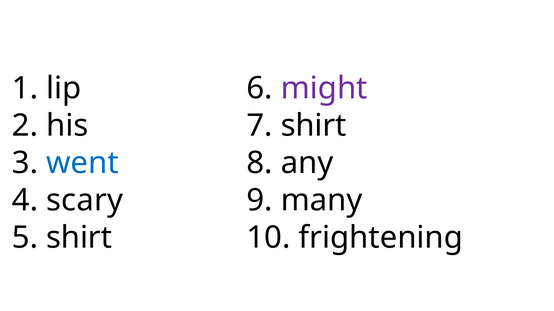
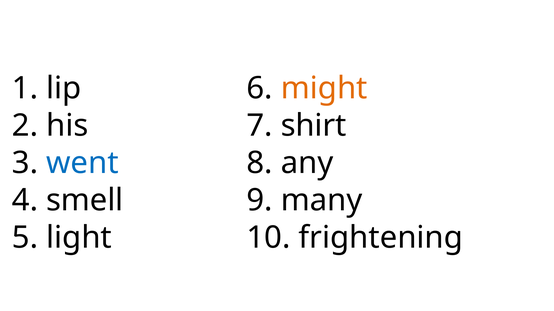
might colour: purple -> orange (324, 88)
scary: scary -> smell (85, 201)
shirt: shirt -> light (79, 238)
